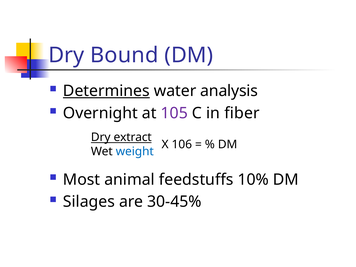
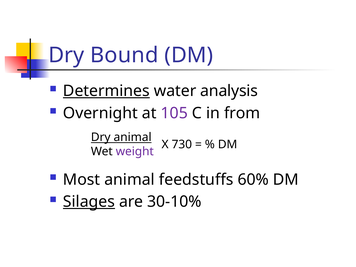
fiber: fiber -> from (242, 113)
Dry extract: extract -> animal (133, 137)
106: 106 -> 730 (182, 144)
weight colour: blue -> purple (135, 152)
10%: 10% -> 60% (253, 180)
Silages underline: none -> present (89, 202)
30-45%: 30-45% -> 30-10% (174, 202)
